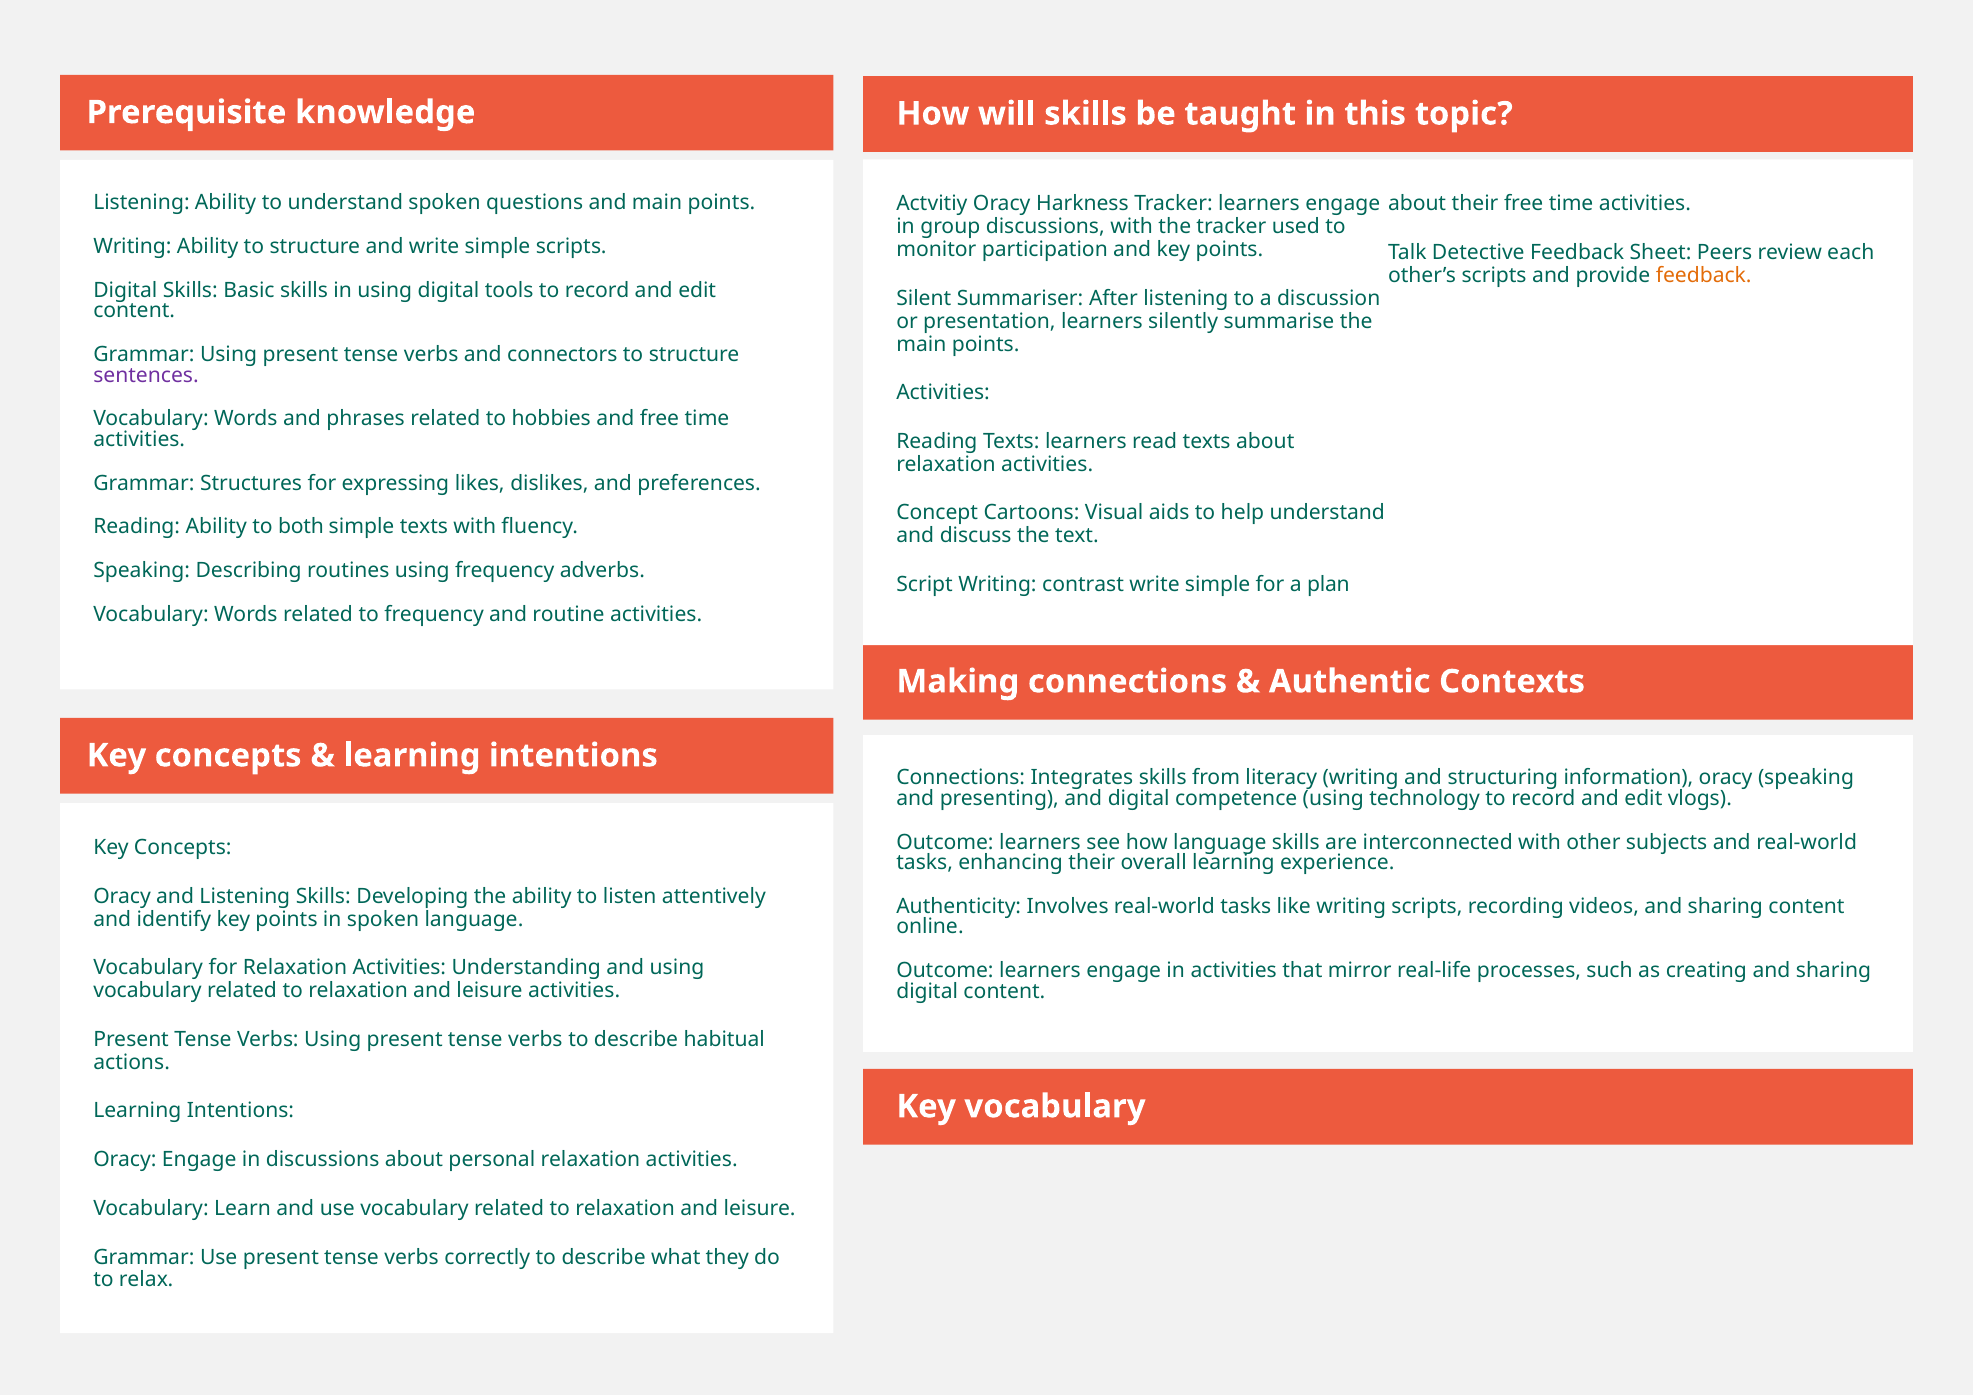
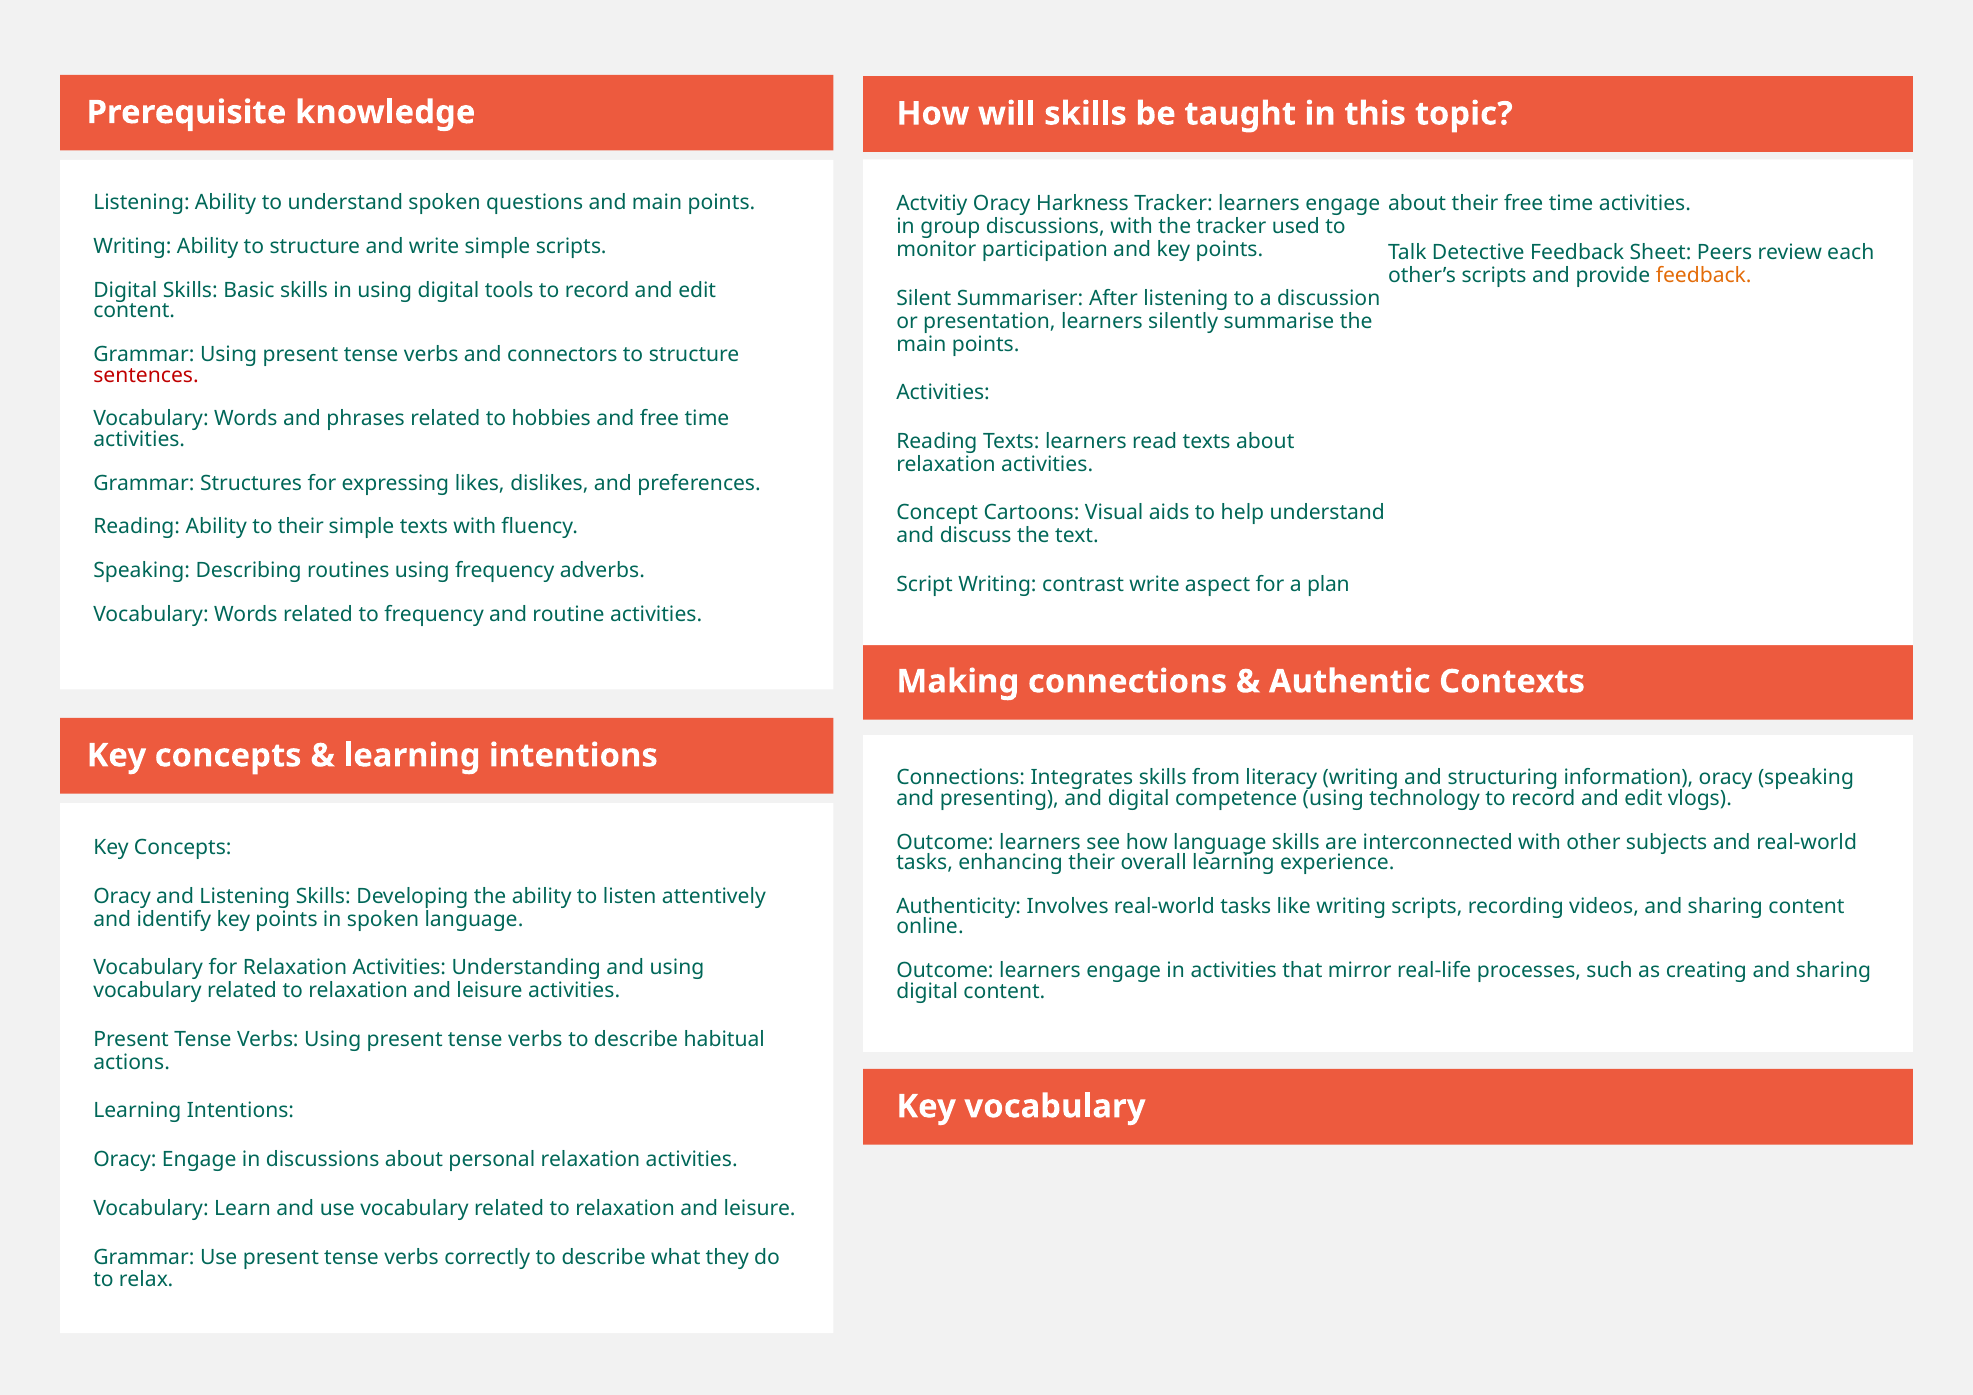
sentences colour: purple -> red (146, 375)
to both: both -> their (301, 527)
simple: simple -> aspect (1218, 585)
